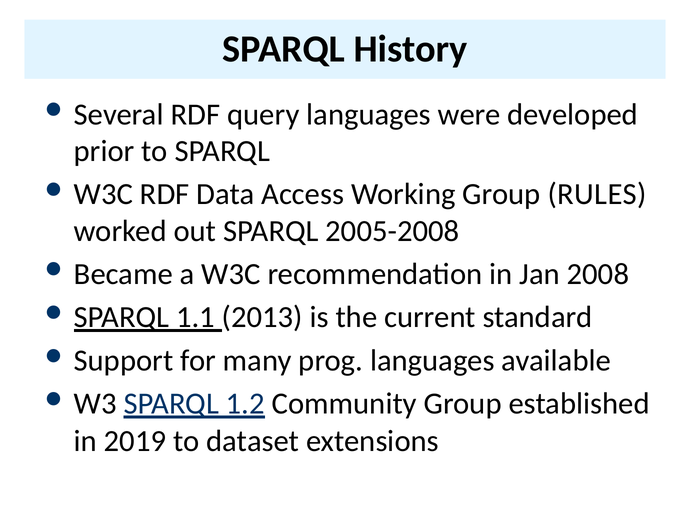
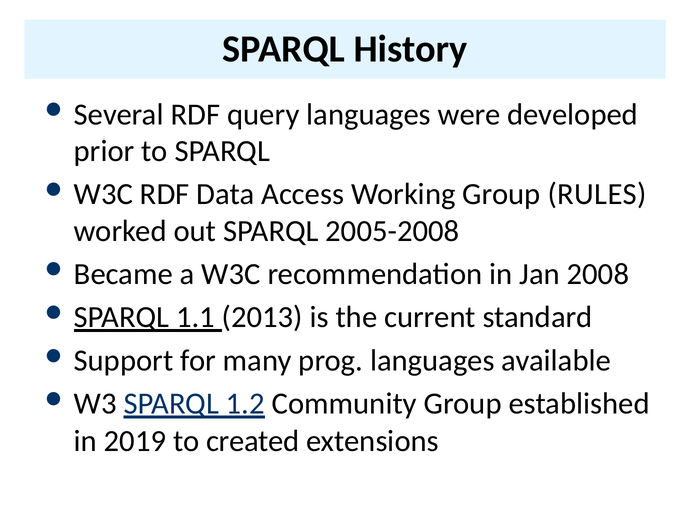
dataset: dataset -> created (253, 441)
